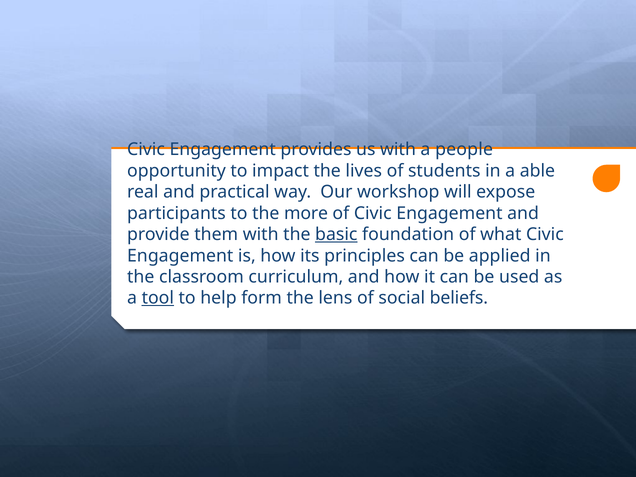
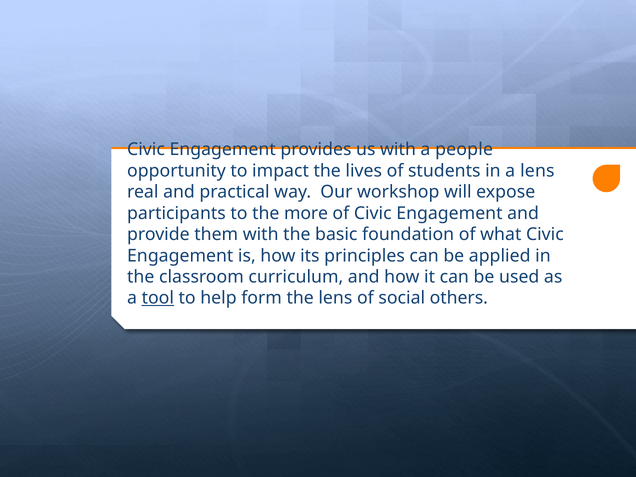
a able: able -> lens (537, 171)
basic underline: present -> none (336, 234)
beliefs: beliefs -> others (459, 298)
